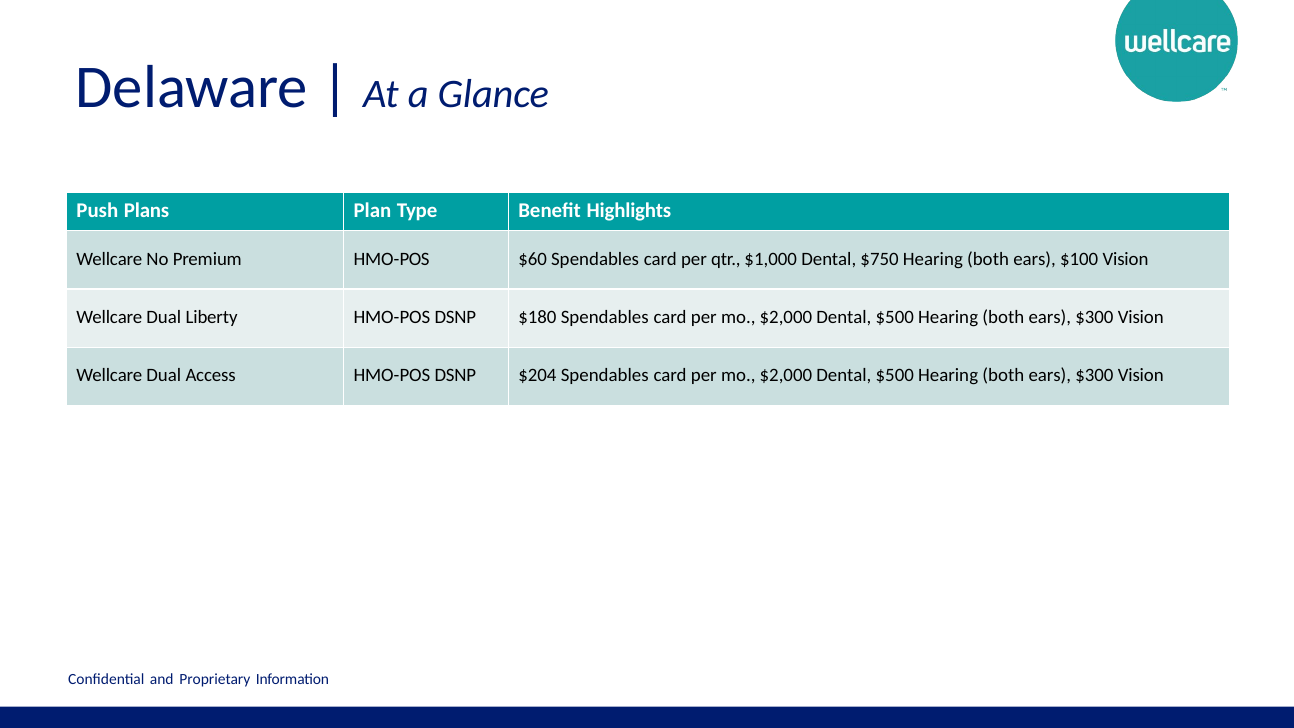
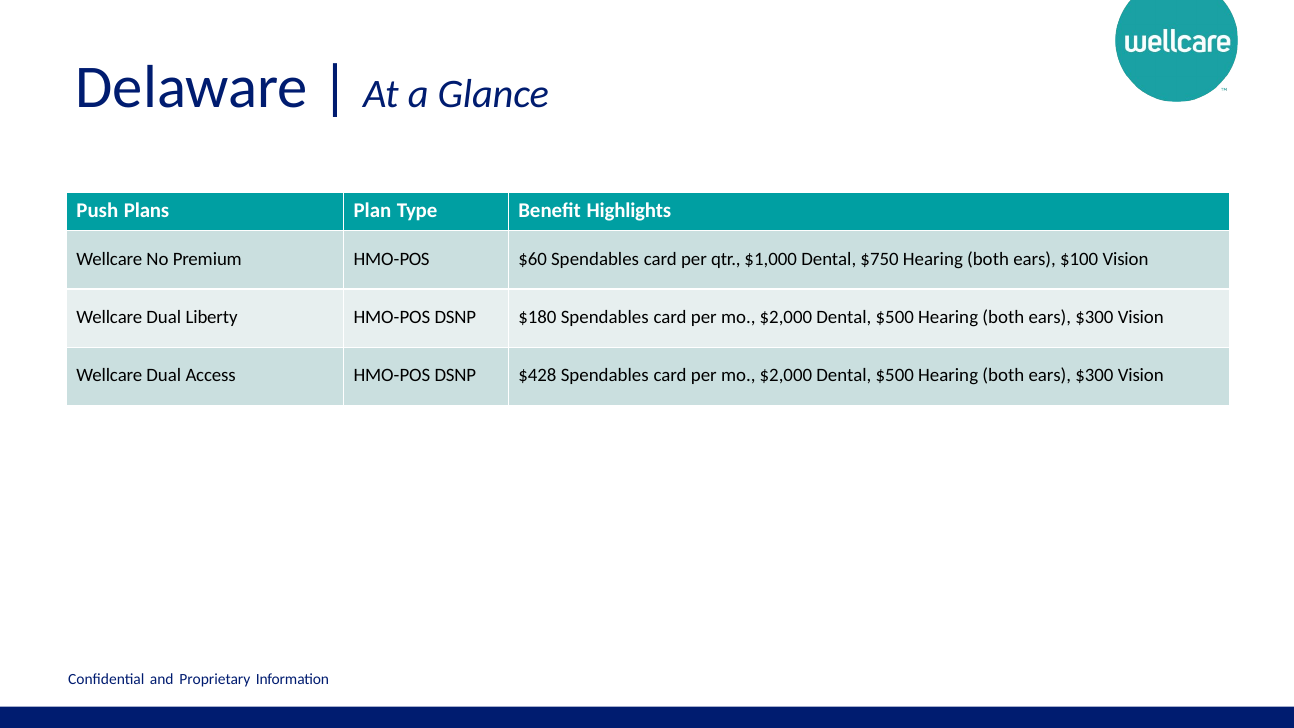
$204: $204 -> $428 (537, 375)
